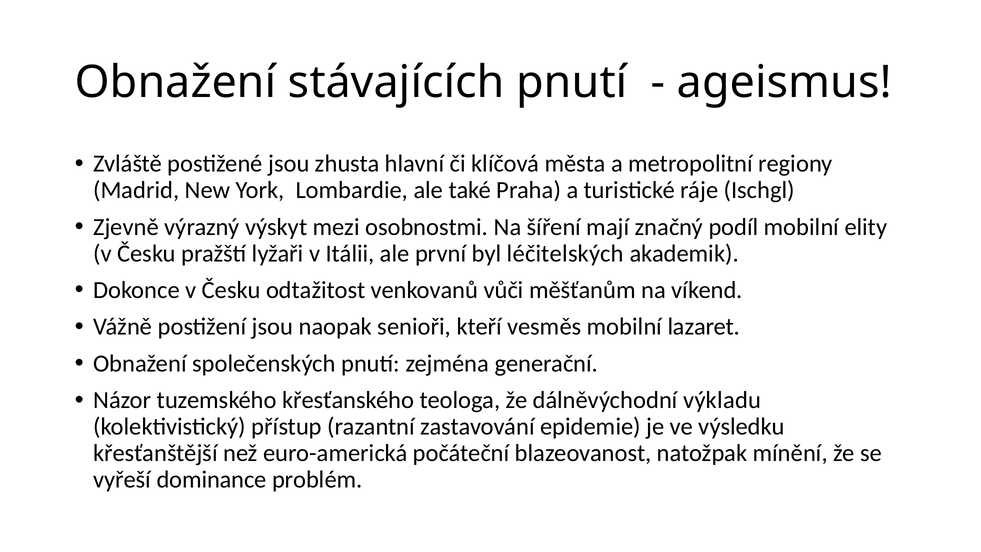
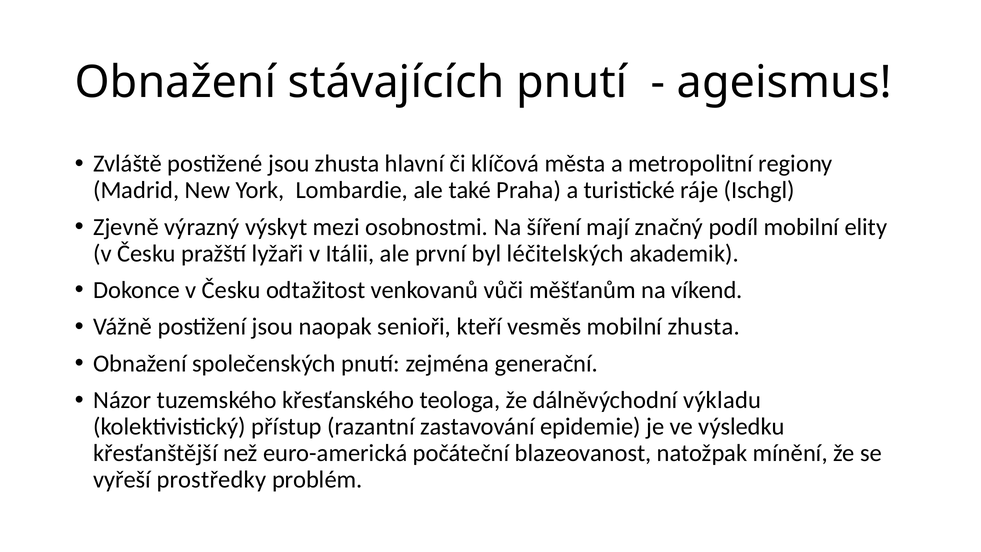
mobilní lazaret: lazaret -> zhusta (704, 327)
dominance: dominance -> prostředky (211, 480)
